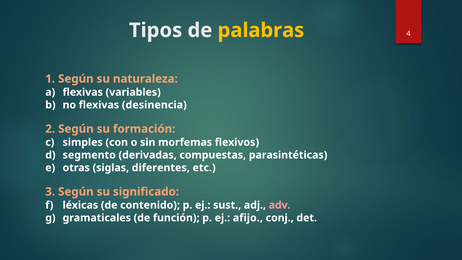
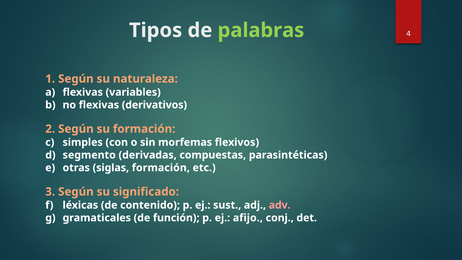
palabras colour: yellow -> light green (261, 30)
desinencia: desinencia -> derivativos (154, 105)
siglas diferentes: diferentes -> formación (161, 168)
